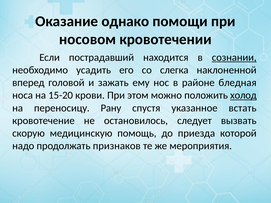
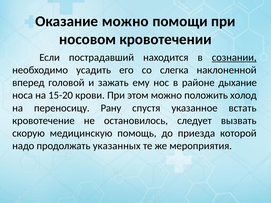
Оказание однако: однако -> можно (125, 21)
бледная: бледная -> дыхание (238, 83)
холод underline: present -> none (243, 95)
признаков: признаков -> указанных (117, 146)
